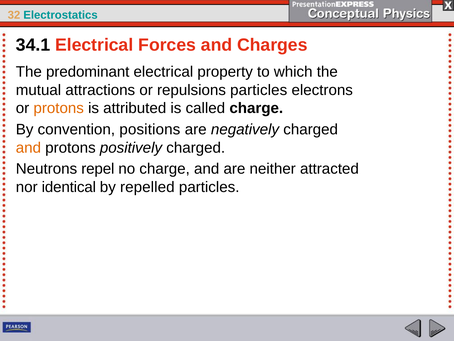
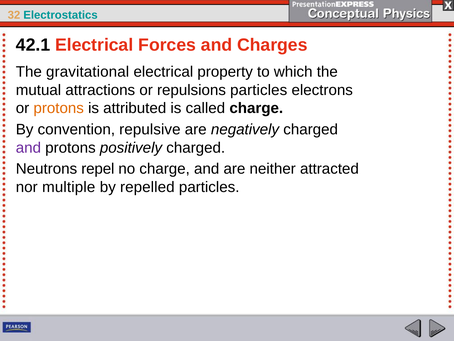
34.1: 34.1 -> 42.1 (33, 45)
predominant: predominant -> gravitational (88, 72)
positions: positions -> repulsive (150, 129)
and colour: orange -> purple (28, 148)
identical: identical -> multiple (69, 187)
